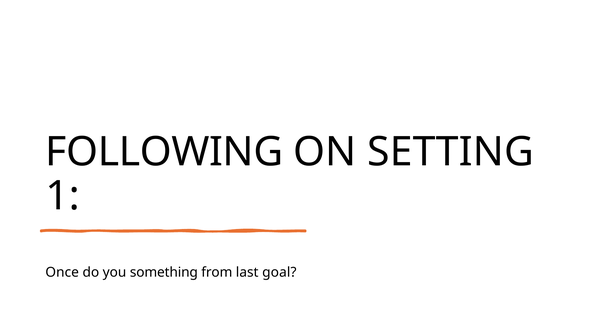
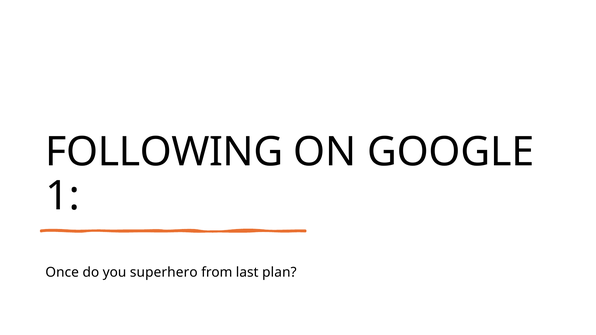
SETTING: SETTING -> GOOGLE (451, 152)
something: something -> superhero (164, 272)
goal: goal -> plan (279, 272)
